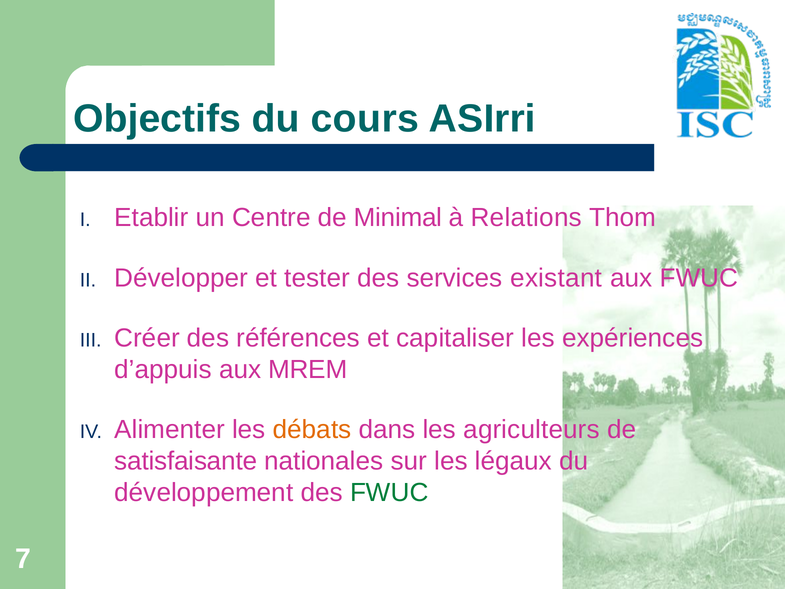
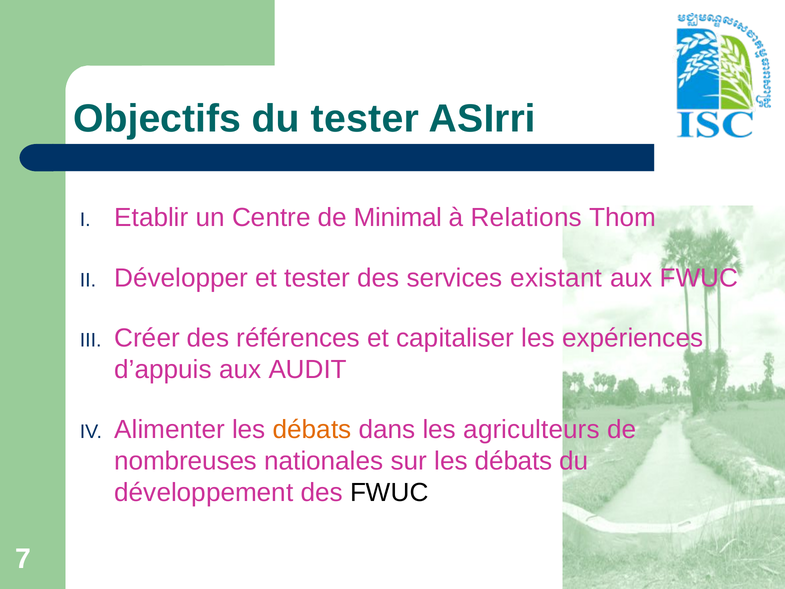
du cours: cours -> tester (365, 119)
MREM: MREM -> AUDIT (308, 369)
satisfaisante: satisfaisante -> nombreuses (186, 461)
sur les légaux: légaux -> débats (514, 461)
FWUC colour: green -> black (389, 492)
